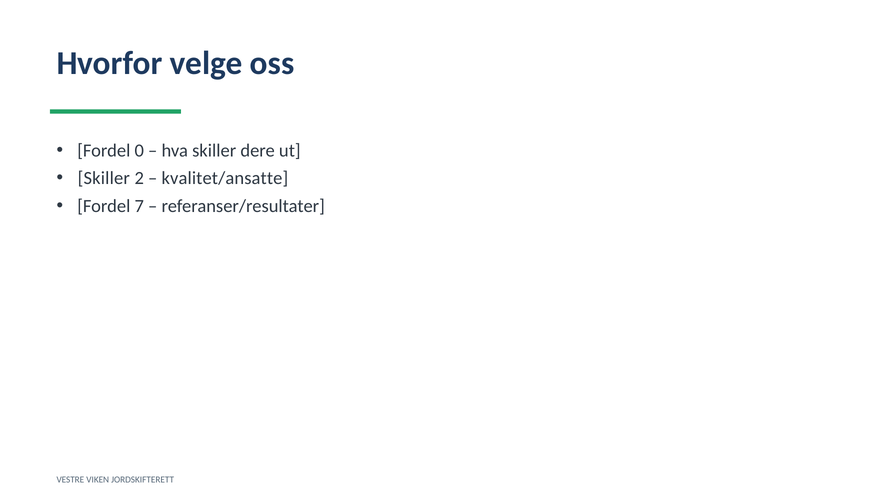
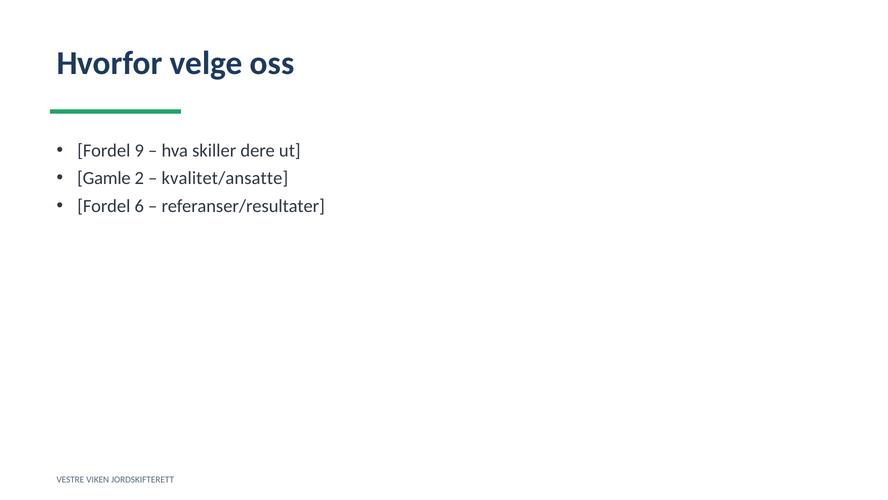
0: 0 -> 9 (139, 150)
Skiller: Skiller -> Gamle (104, 178)
7: 7 -> 6 (139, 206)
